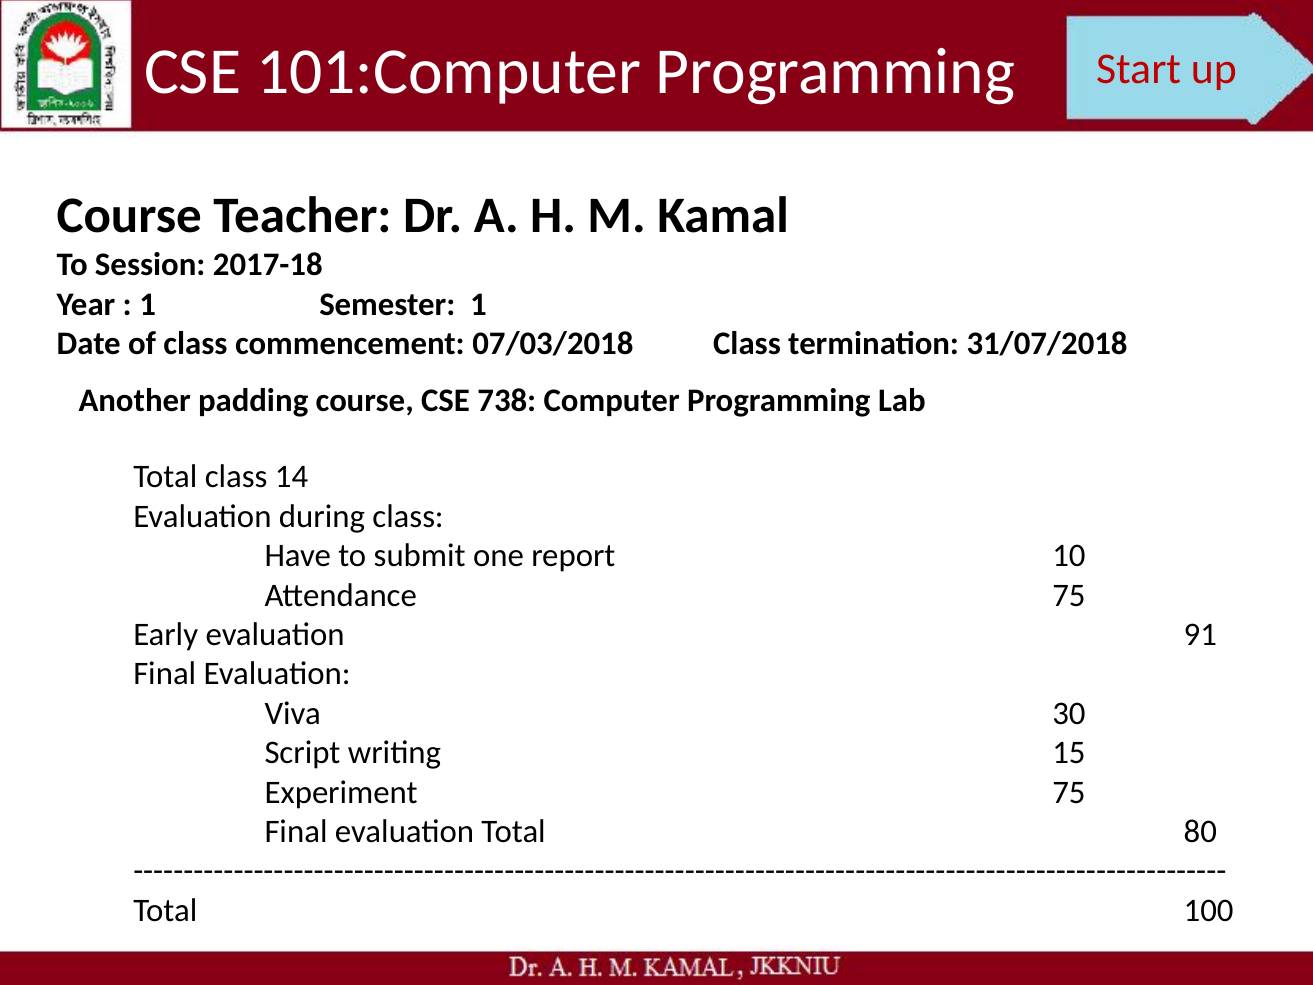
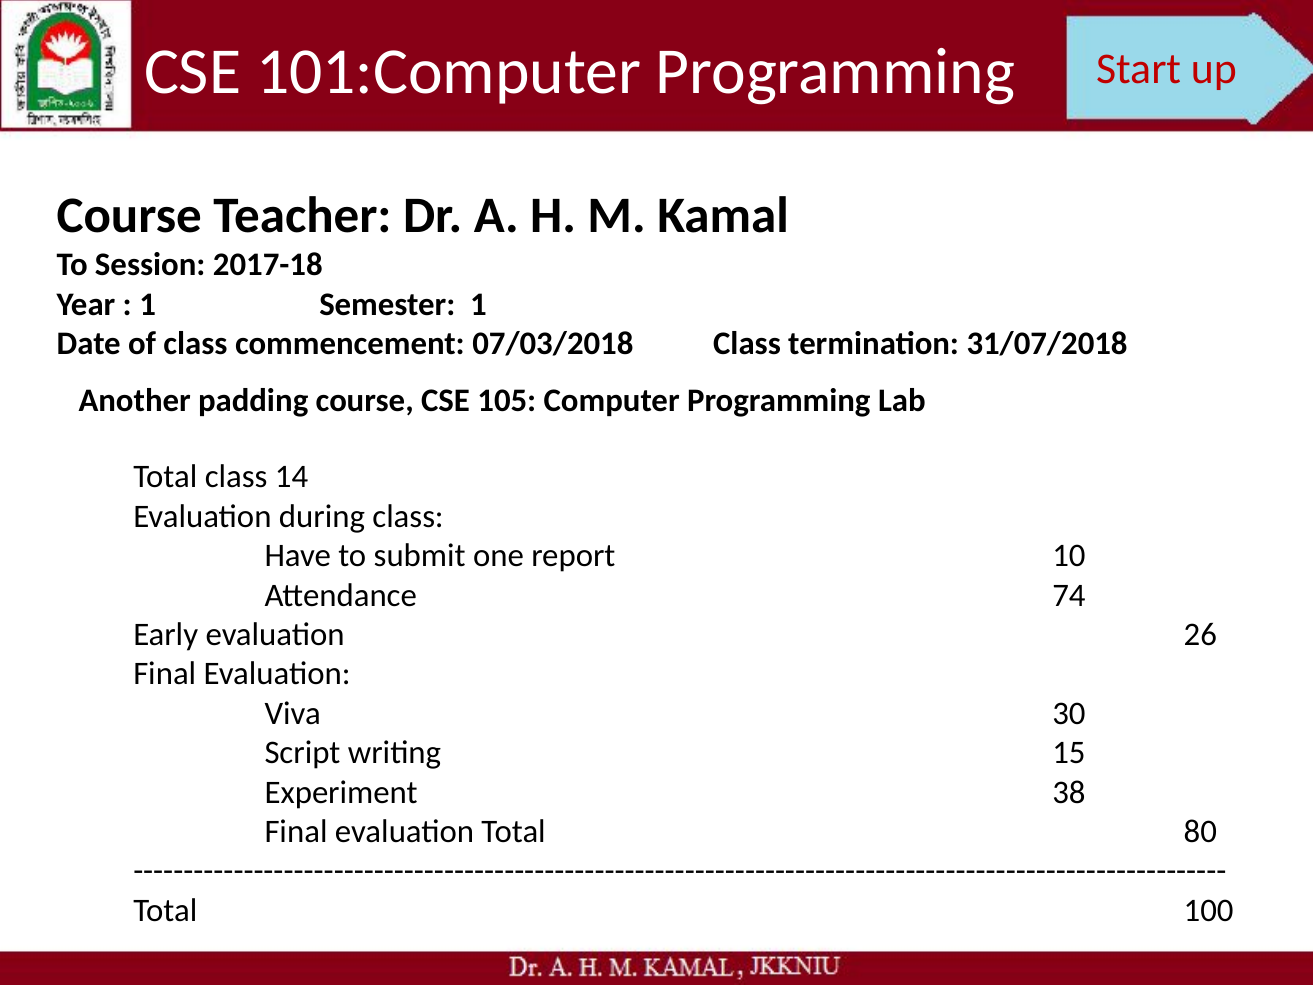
738: 738 -> 105 (507, 400)
Attendance 75: 75 -> 74 (1069, 595)
91: 91 -> 26 (1200, 635)
Experiment 75: 75 -> 38 (1069, 792)
